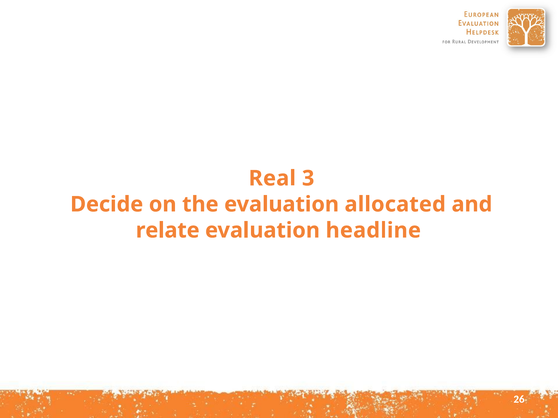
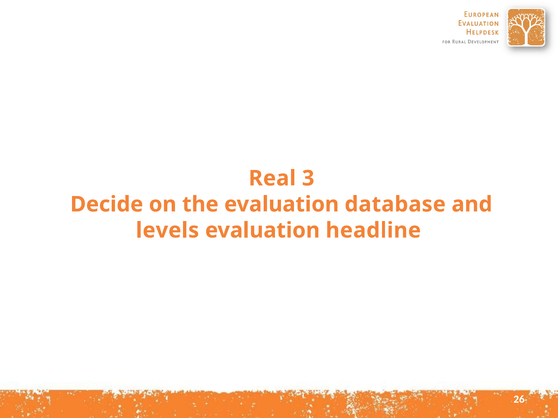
allocated: allocated -> database (395, 205)
relate: relate -> levels (167, 231)
